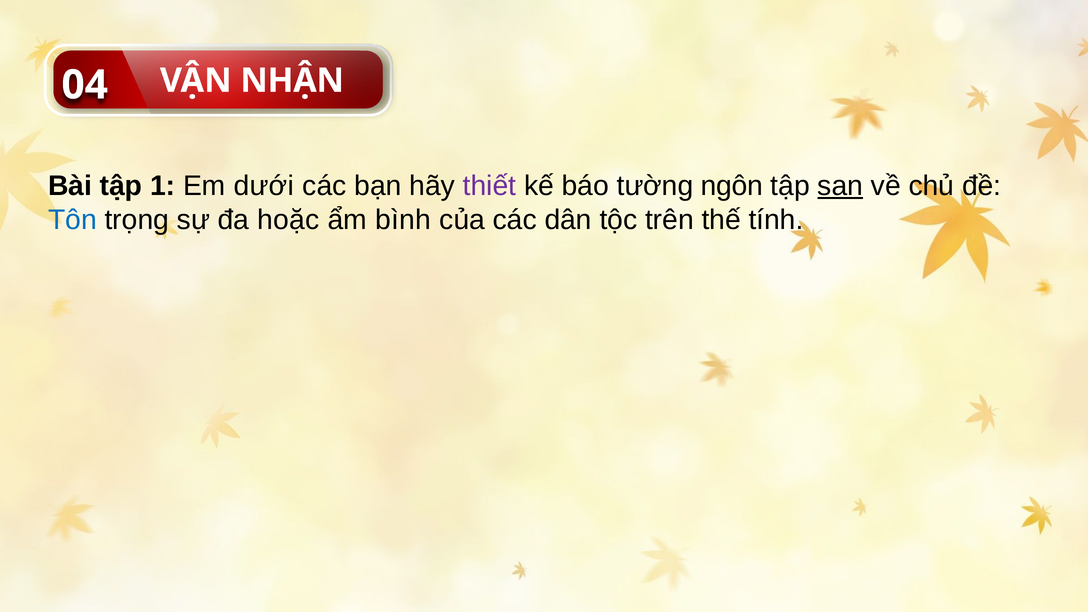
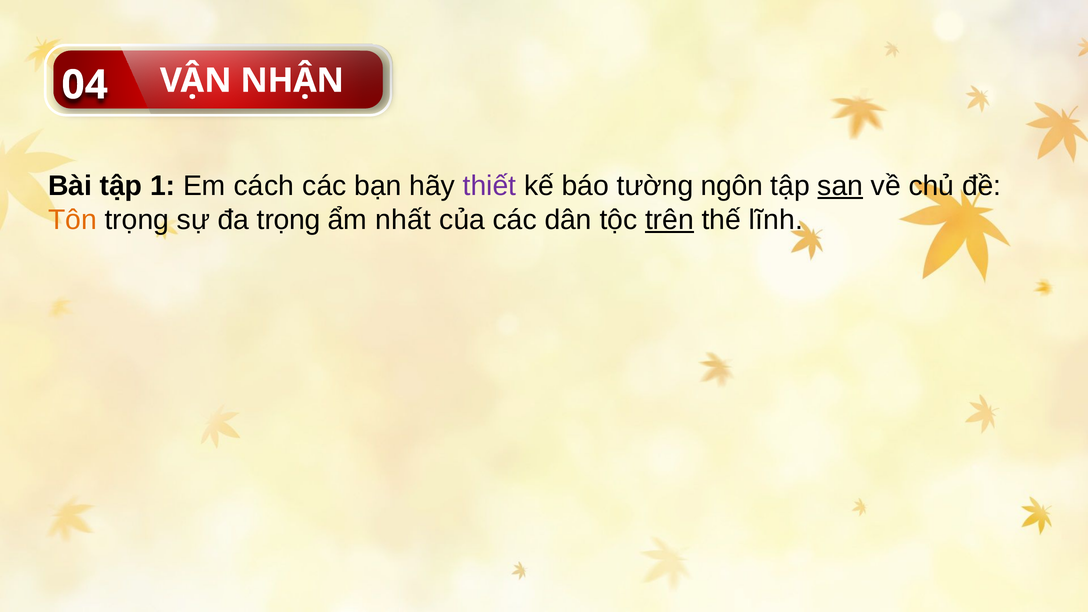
dưới: dưới -> cách (264, 186)
Tôn colour: blue -> orange (72, 220)
đa hoặc: hoặc -> trọng (289, 220)
bình: bình -> nhất (403, 220)
trên underline: none -> present (669, 220)
tính: tính -> lĩnh (776, 220)
